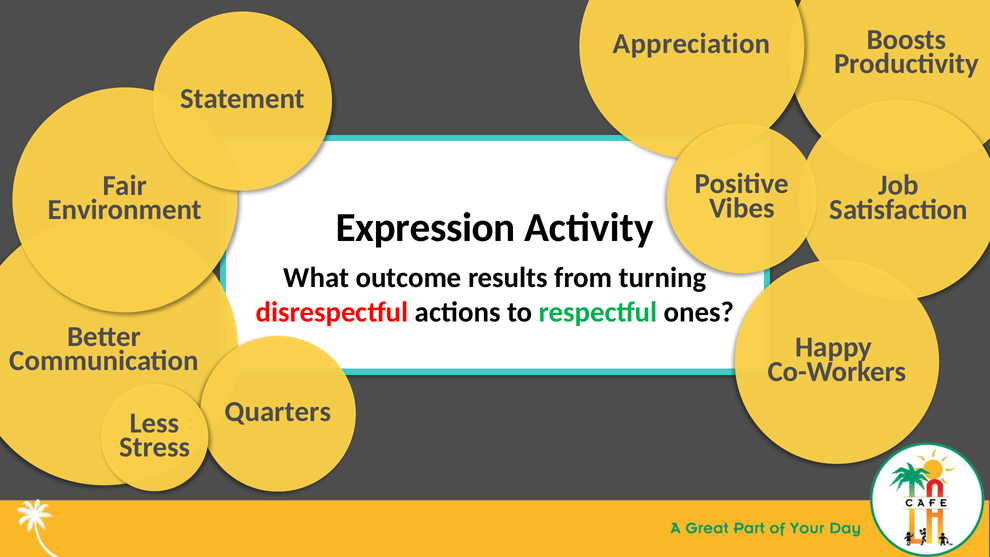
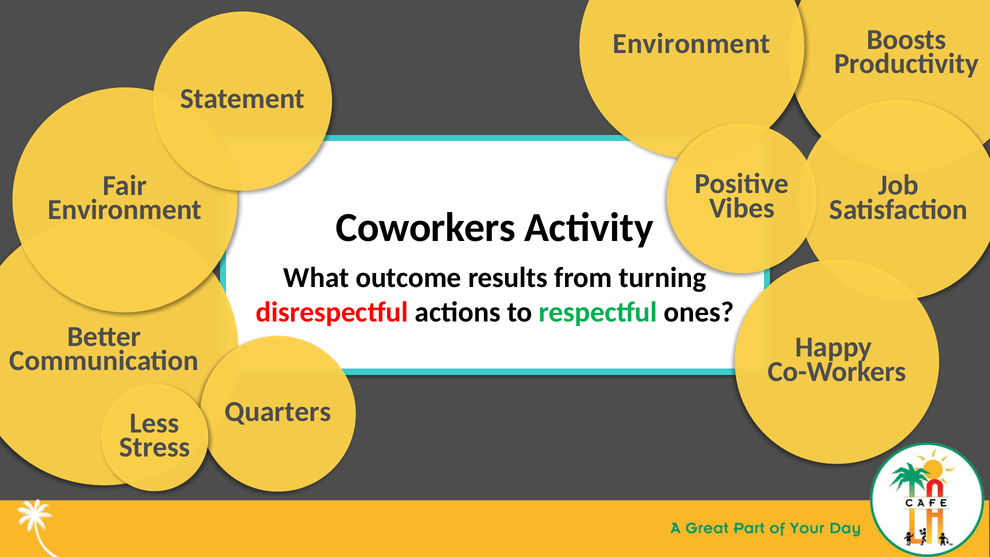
Appreciation: Appreciation -> Environment (692, 44)
Expression: Expression -> Coworkers (426, 227)
